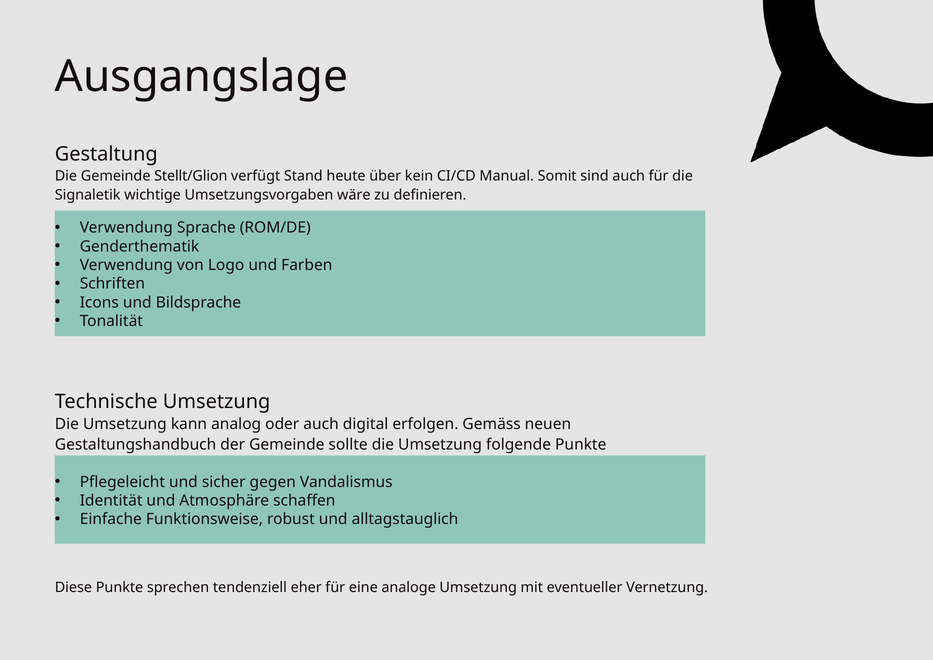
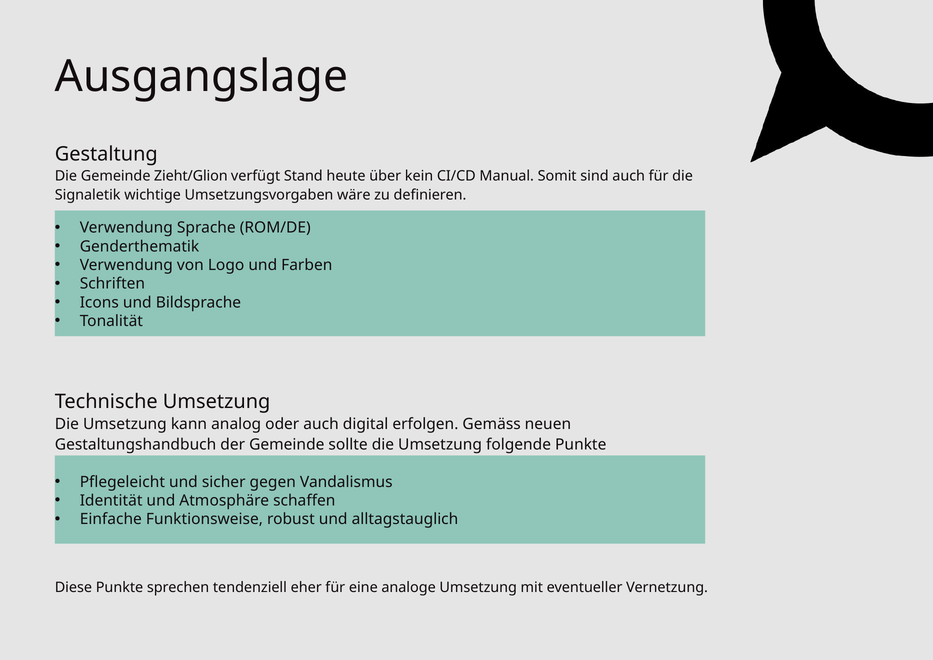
Stellt/Glion: Stellt/Glion -> Zieht/Glion (191, 176)
